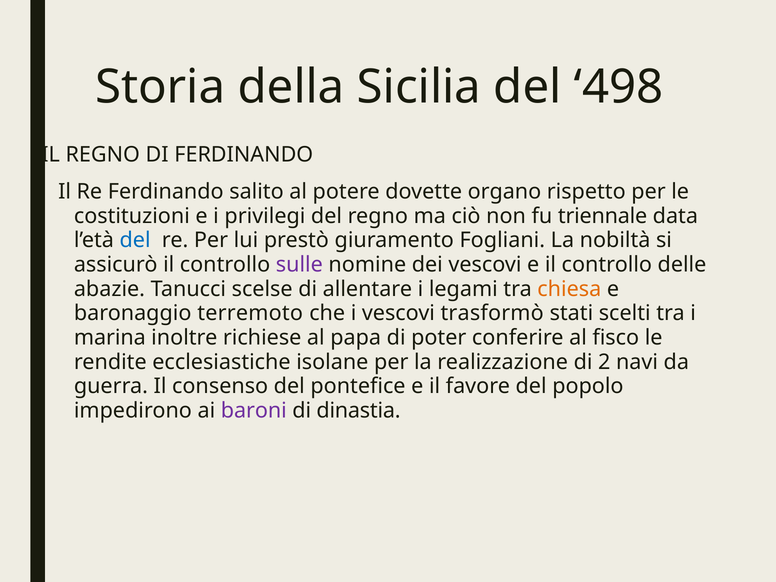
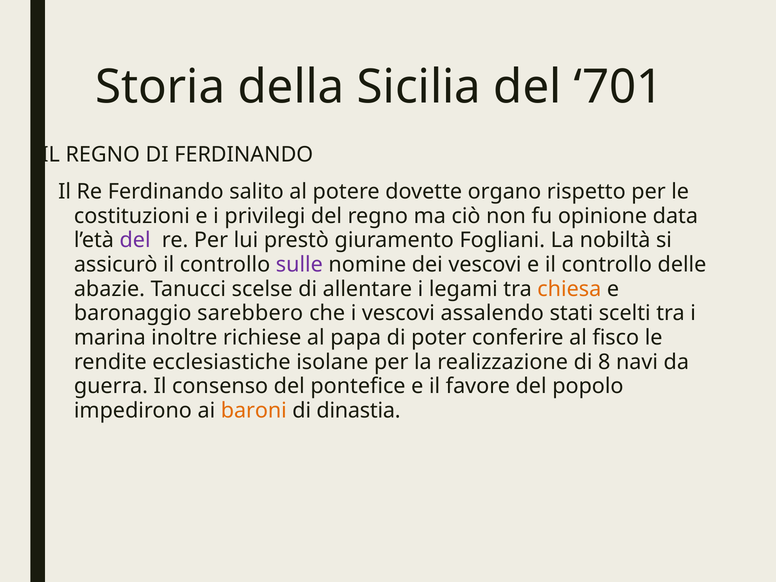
498: 498 -> 701 (619, 87)
triennale: triennale -> opinione (603, 216)
del colour: blue -> purple (135, 240)
terremoto: terremoto -> sarebbero (250, 313)
trasformò: trasformò -> assalendo (492, 313)
2: 2 -> 8 (604, 362)
baroni colour: purple -> orange (254, 411)
